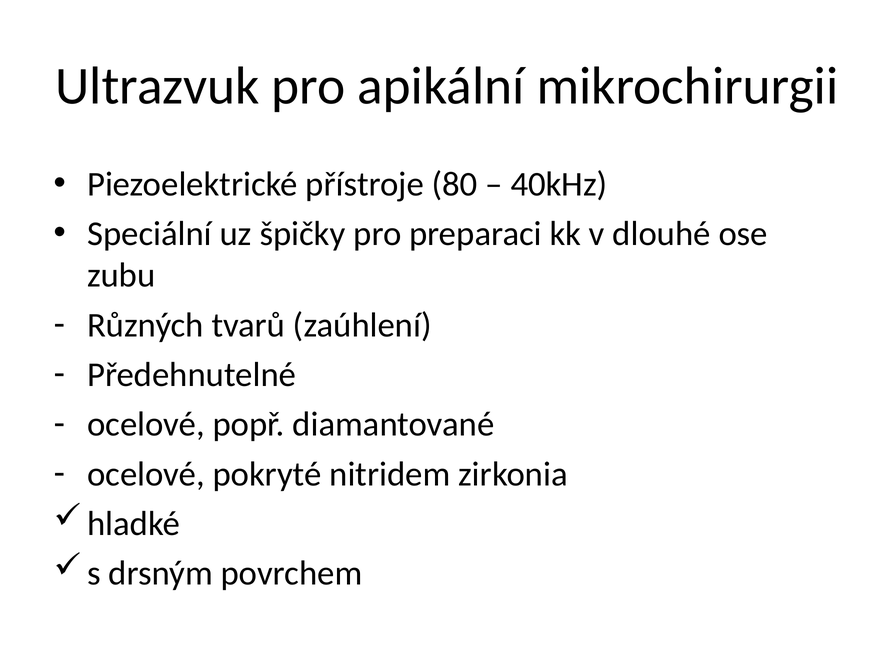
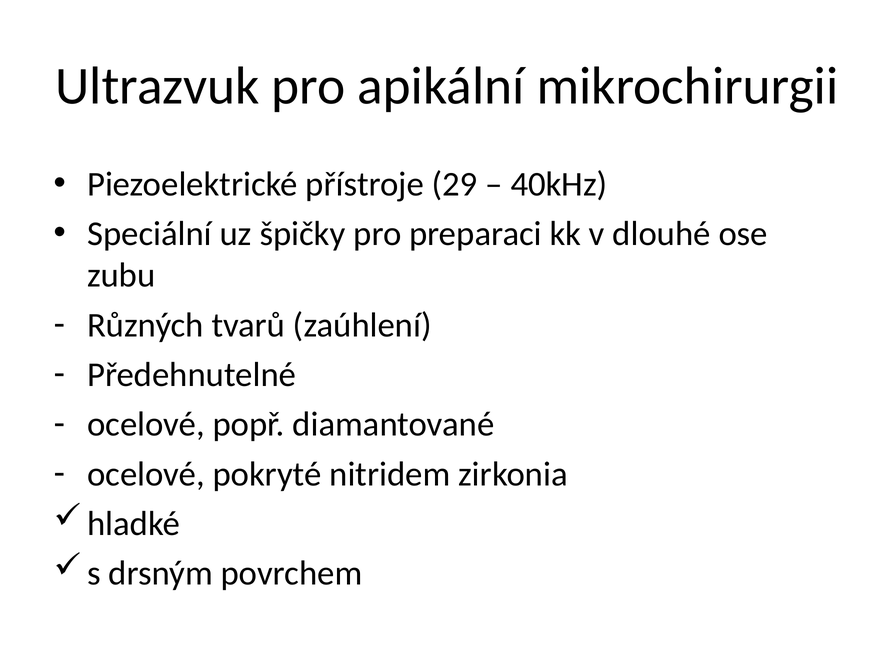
80: 80 -> 29 (455, 184)
